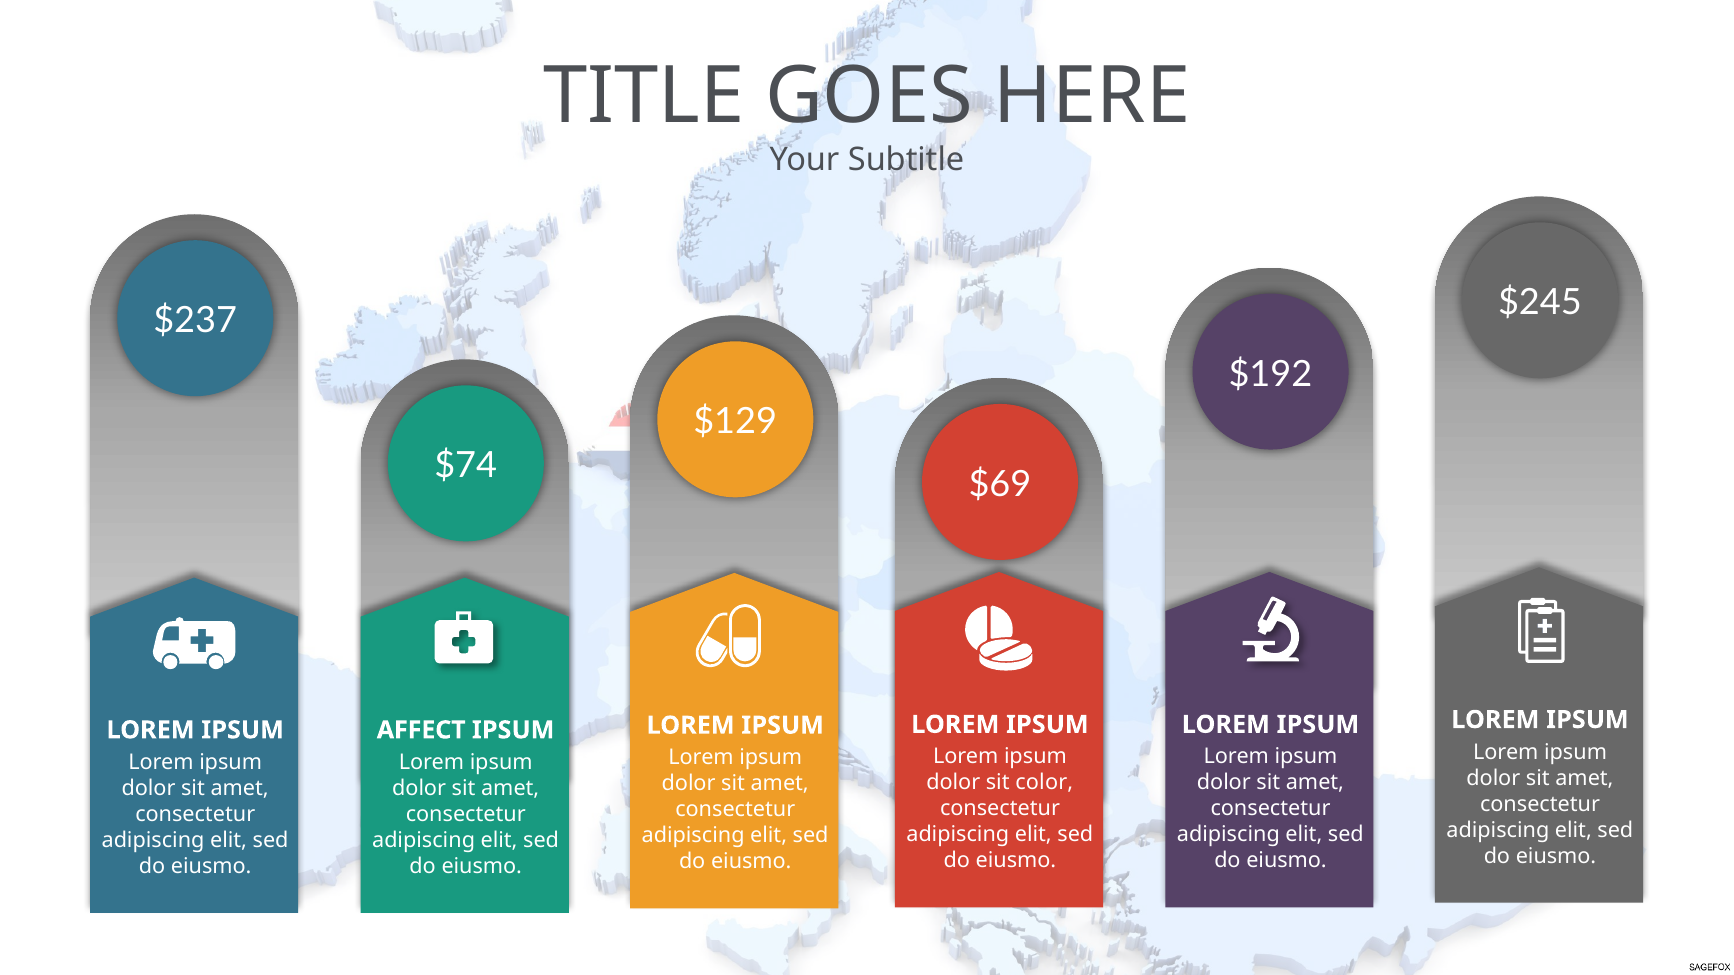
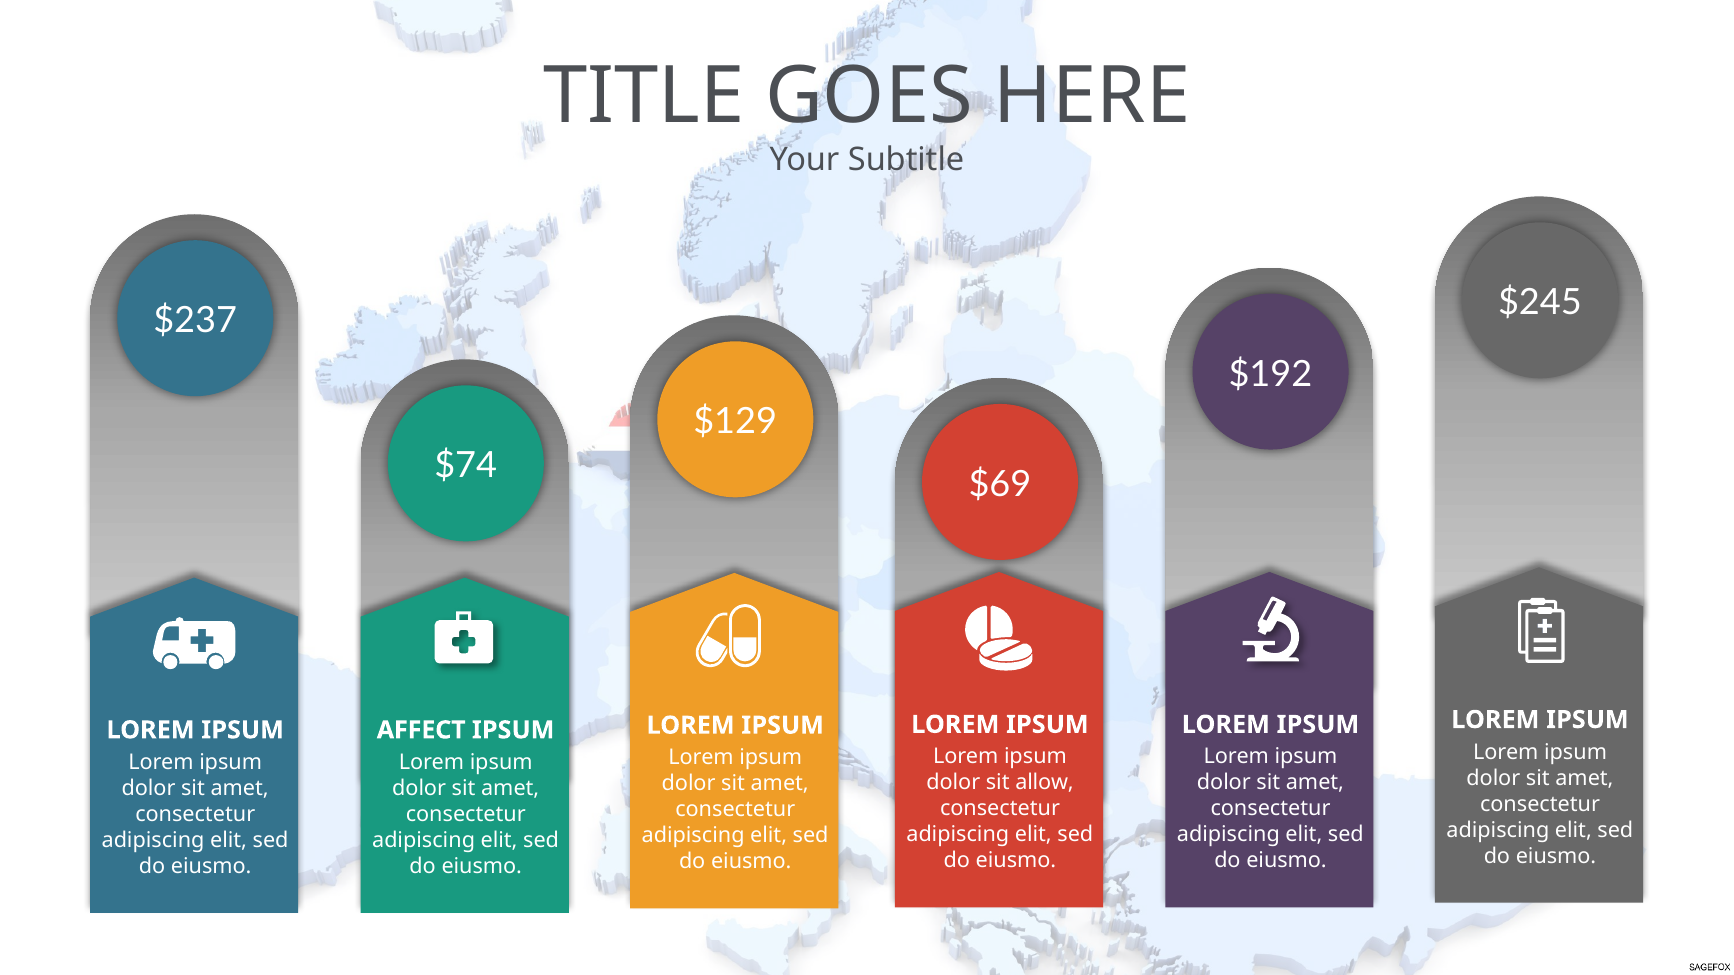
color: color -> allow (1044, 783)
